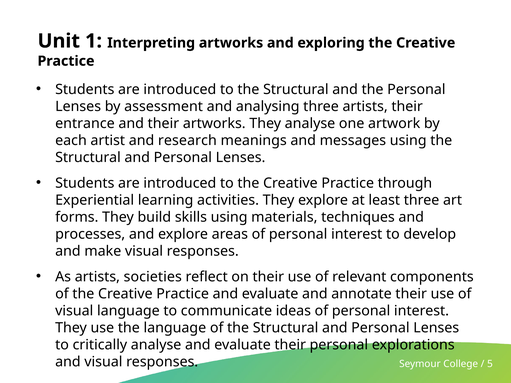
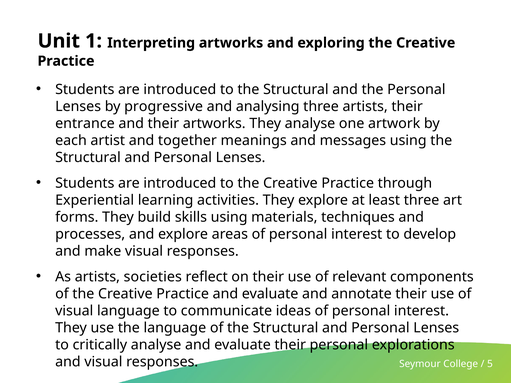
assessment: assessment -> progressive (164, 107)
research: research -> together (187, 141)
